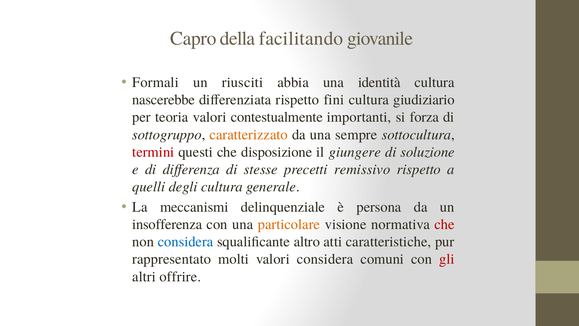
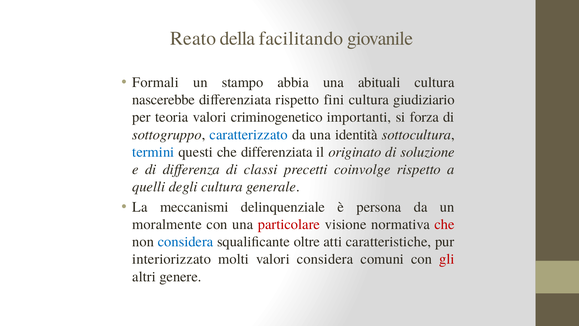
Capro: Capro -> Reato (193, 38)
riusciti: riusciti -> stampo (243, 82)
identità: identità -> abituali (379, 82)
contestualmente: contestualmente -> criminogenetico (277, 117)
caratterizzato colour: orange -> blue (249, 134)
sempre: sempre -> identità (356, 134)
termini colour: red -> blue (153, 152)
che disposizione: disposizione -> differenziata (277, 152)
giungere: giungere -> originato (355, 152)
stesse: stesse -> classi (261, 169)
remissivo: remissivo -> coinvolge (362, 169)
insofferenza: insofferenza -> moralmente (167, 224)
particolare colour: orange -> red (289, 224)
altro: altro -> oltre (307, 242)
rappresentato: rappresentato -> interiorizzato (172, 259)
offrire: offrire -> genere (180, 276)
